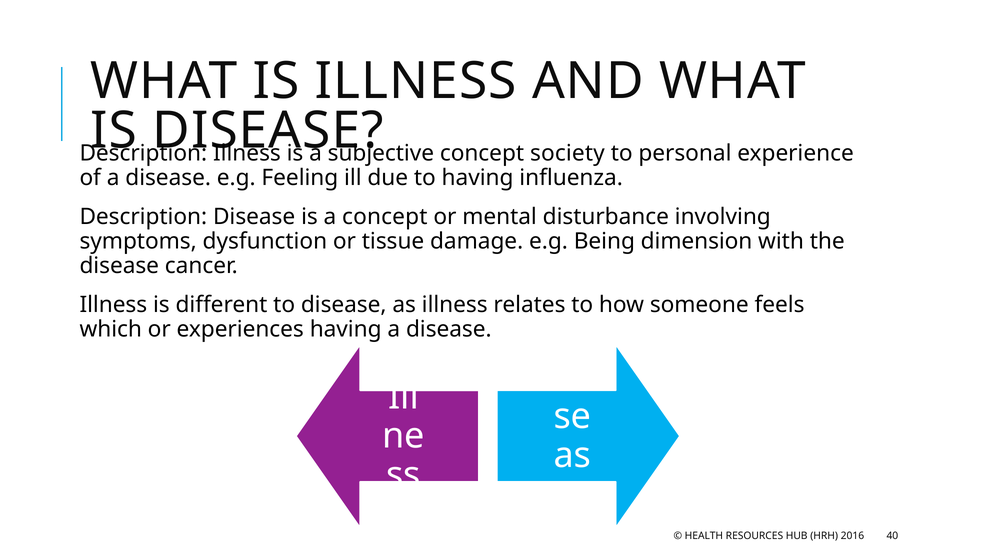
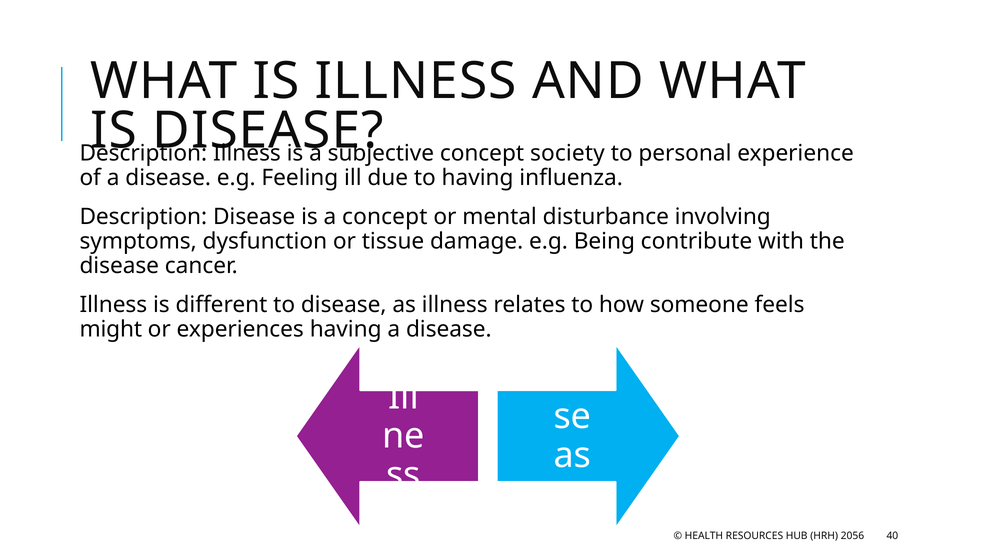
dimension: dimension -> contribute (696, 241)
which: which -> might (111, 329)
2016: 2016 -> 2056 (852, 536)
